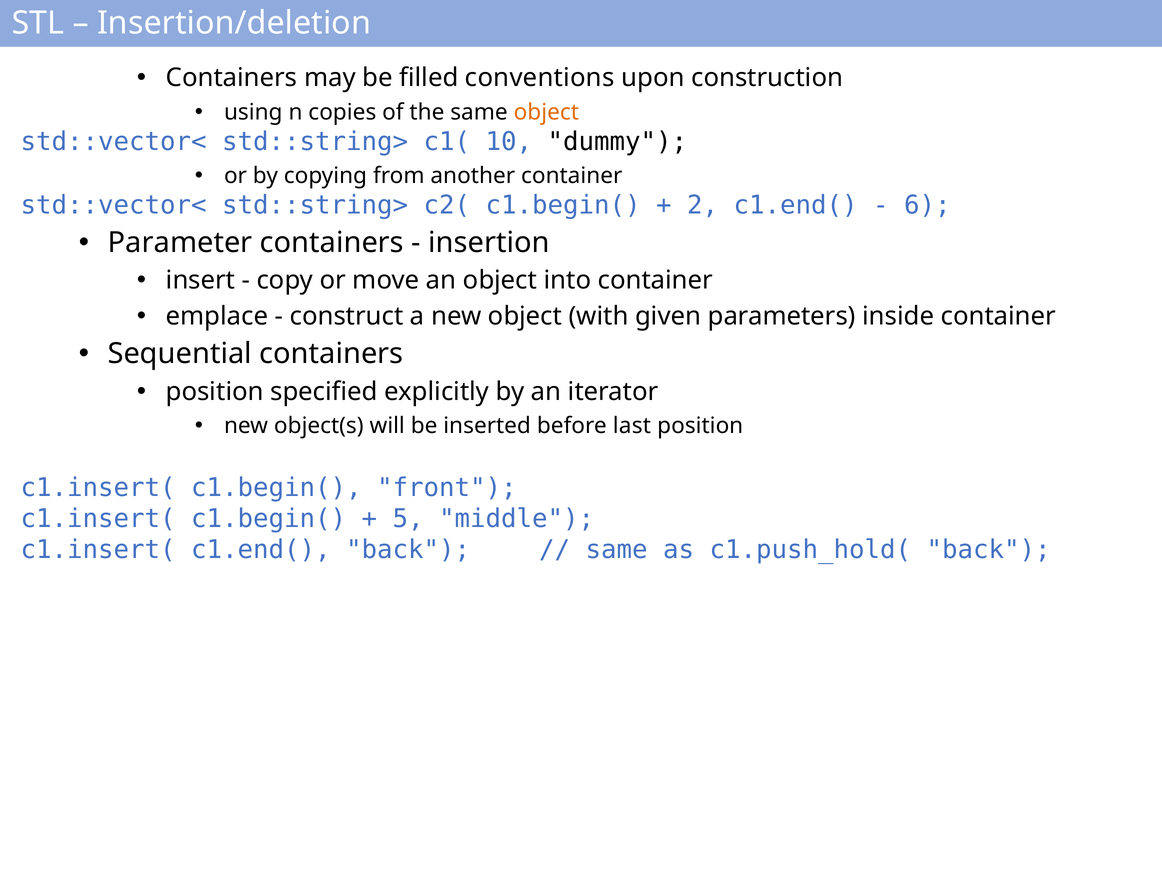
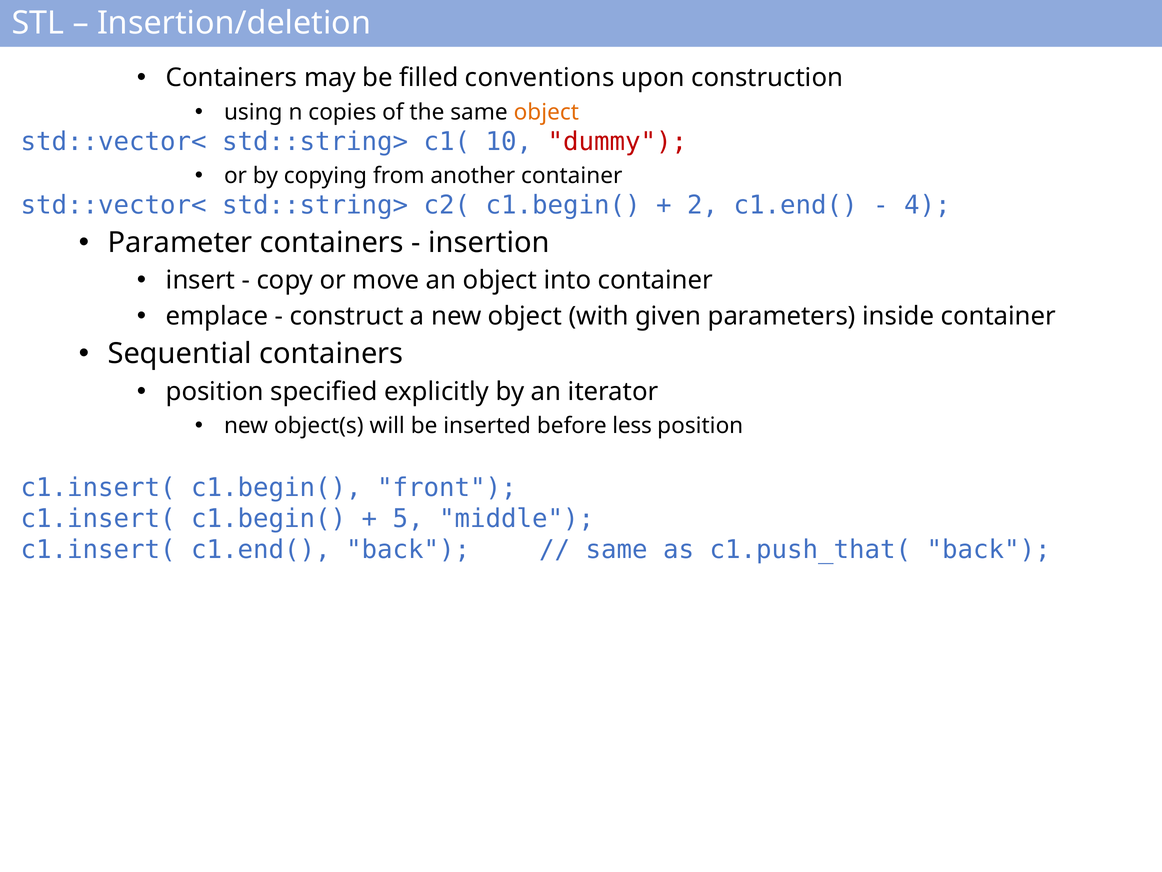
dummy colour: black -> red (617, 142)
6: 6 -> 4 (928, 205)
last: last -> less (632, 426)
c1.push_hold(: c1.push_hold( -> c1.push_that( (811, 550)
